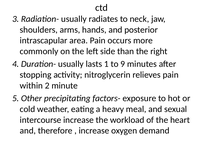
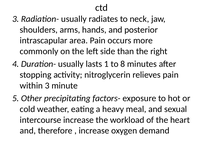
9: 9 -> 8 (123, 64)
within 2: 2 -> 3 (47, 86)
